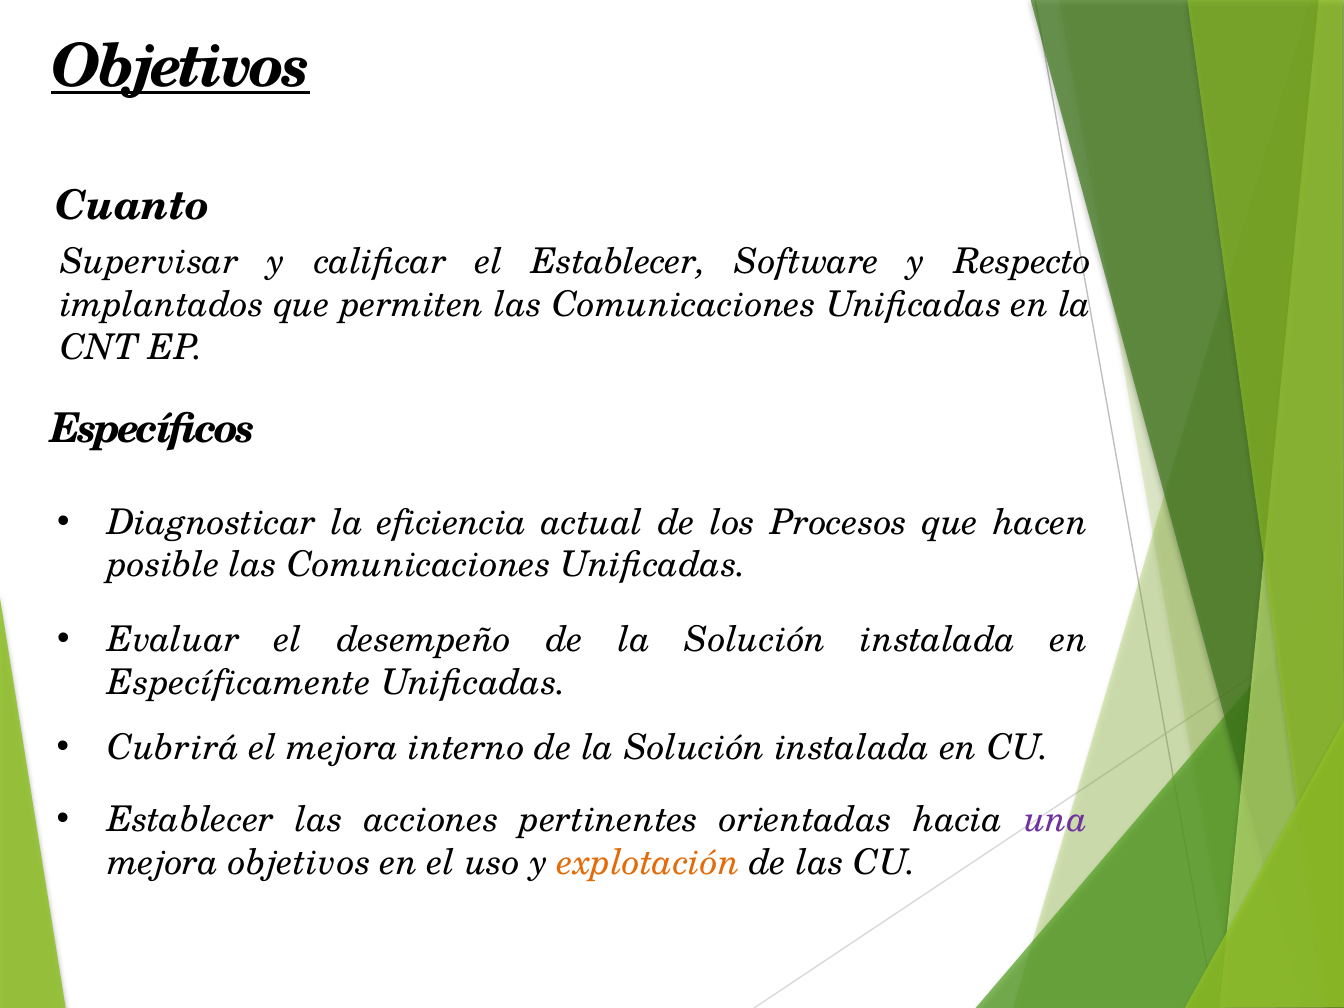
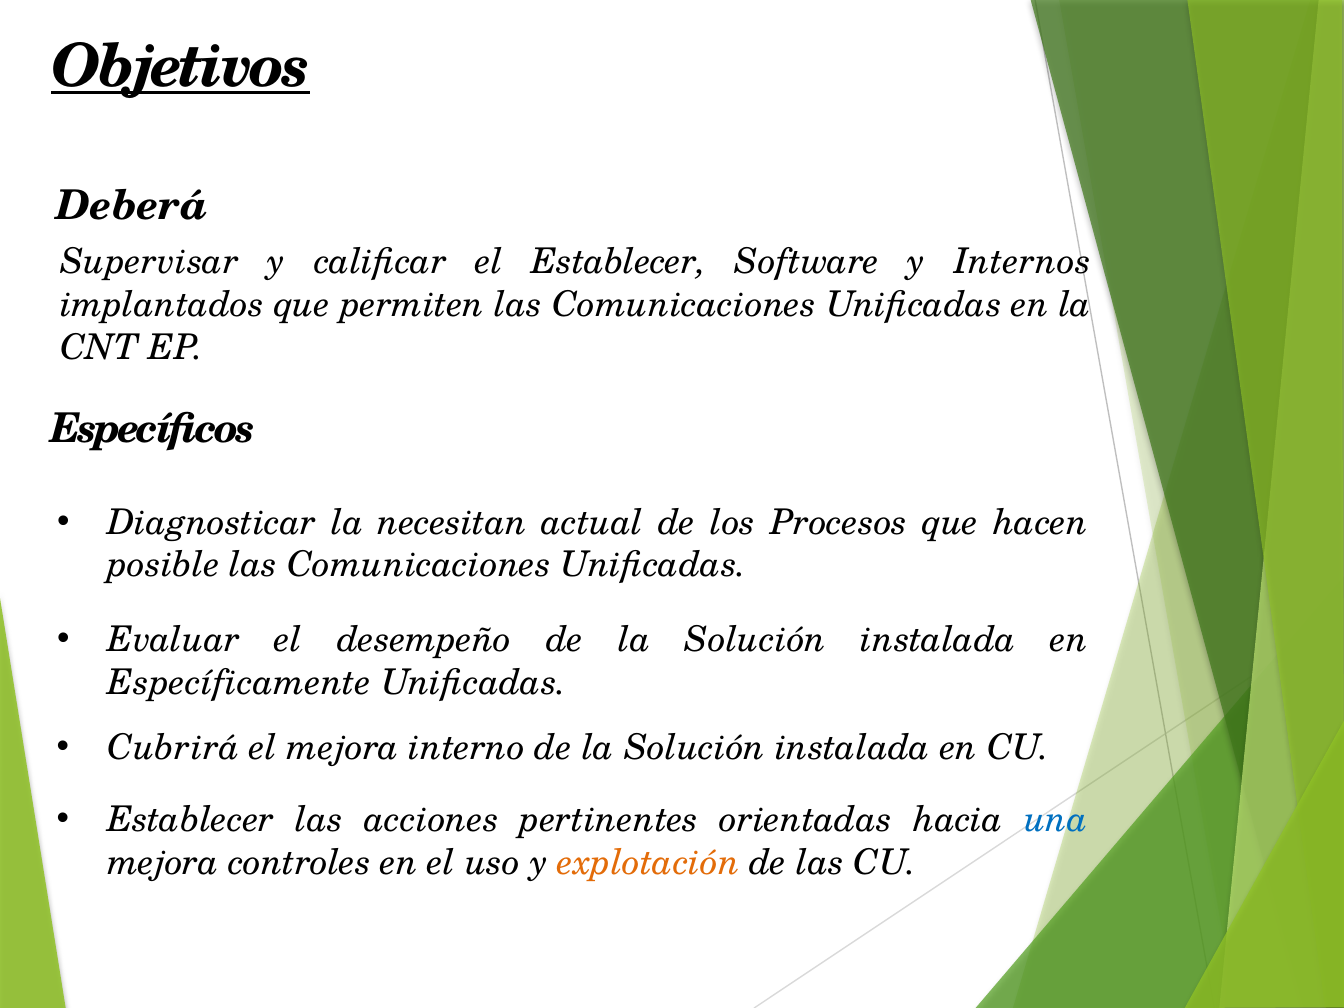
Cuanto: Cuanto -> Deberá (132, 206)
Respecto: Respecto -> Internos (1023, 262)
eficiencia: eficiencia -> necesitan (452, 523)
una colour: purple -> blue (1056, 820)
mejora objetivos: objetivos -> controles (300, 863)
